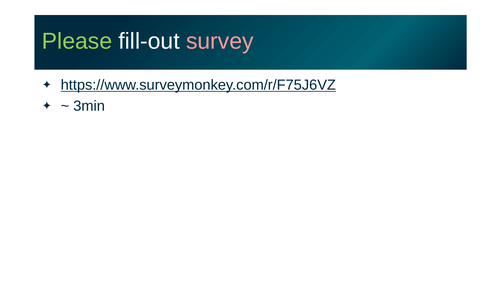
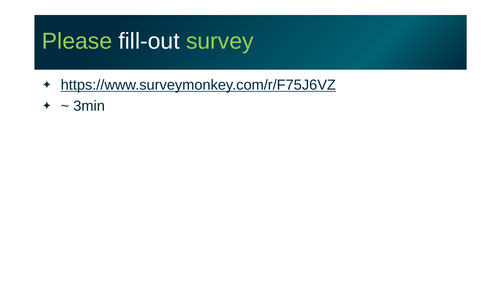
survey colour: pink -> light green (220, 41)
